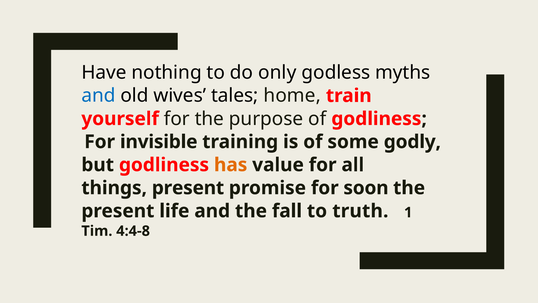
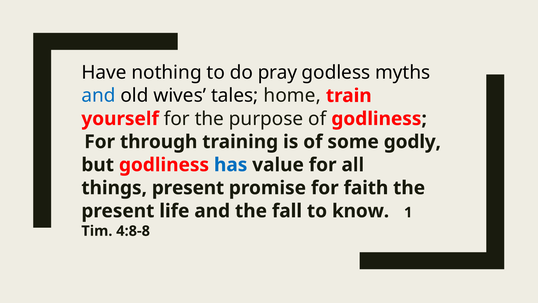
only: only -> pray (277, 73)
invisible: invisible -> through (159, 142)
has colour: orange -> blue (231, 165)
soon: soon -> faith (366, 188)
truth: truth -> know (361, 211)
4:4-8: 4:4-8 -> 4:8-8 (133, 231)
